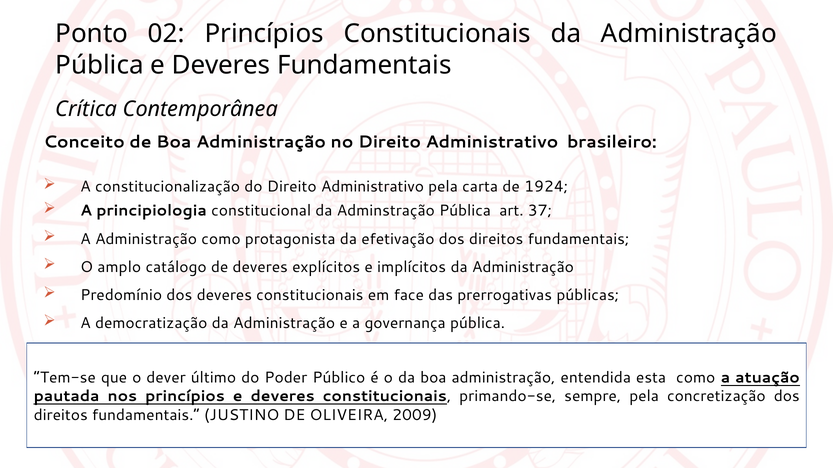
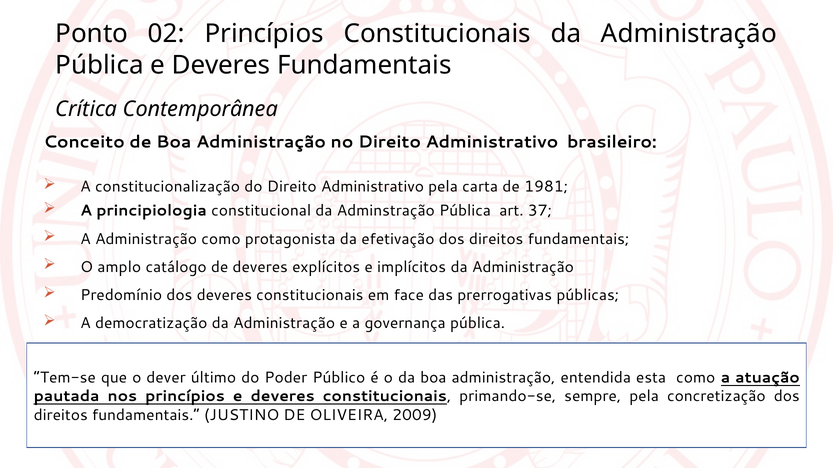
1924: 1924 -> 1981 (546, 187)
